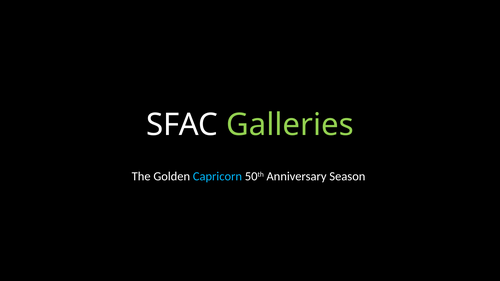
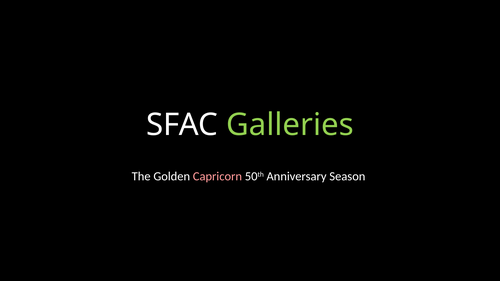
Capricorn colour: light blue -> pink (217, 176)
